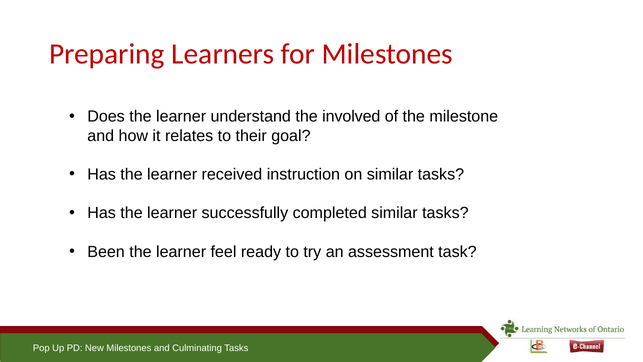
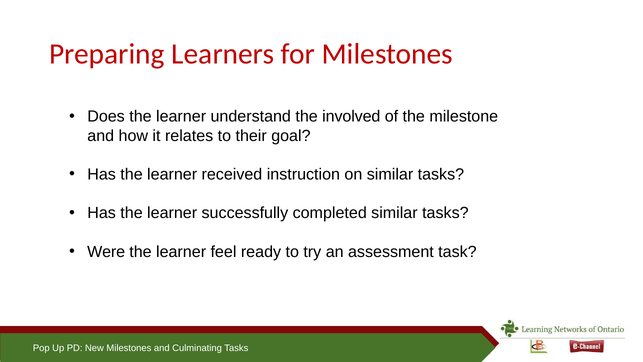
Been: Been -> Were (106, 252)
